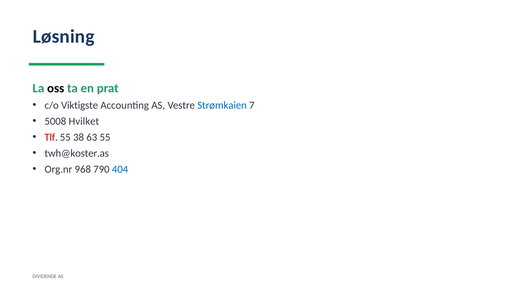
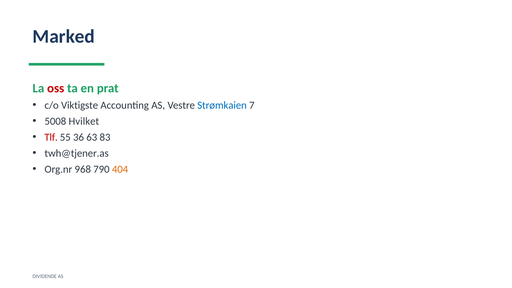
Løsning: Løsning -> Marked (64, 37)
oss colour: black -> red (56, 88)
38: 38 -> 36 (79, 137)
63 55: 55 -> 83 (105, 137)
twh@koster.as: twh@koster.as -> twh@tjener.as (77, 153)
404 colour: blue -> orange (120, 169)
